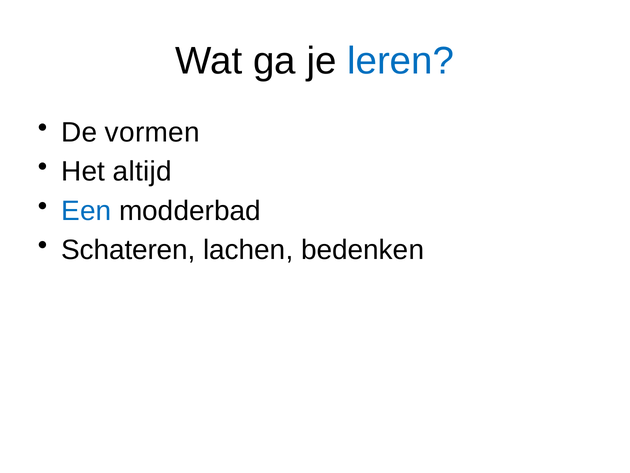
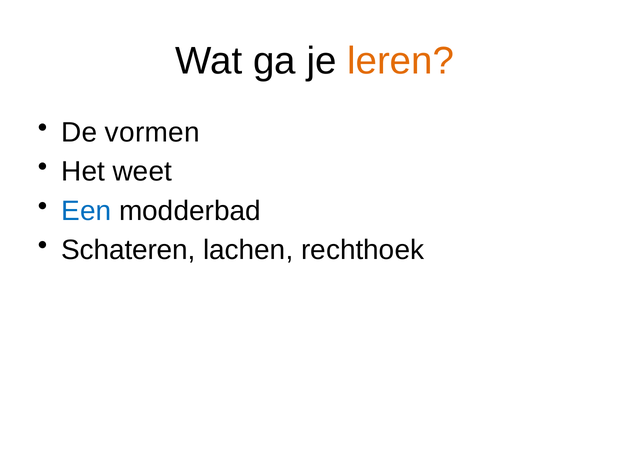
leren colour: blue -> orange (401, 61)
altijd: altijd -> weet (142, 171)
bedenken: bedenken -> rechthoek (363, 250)
